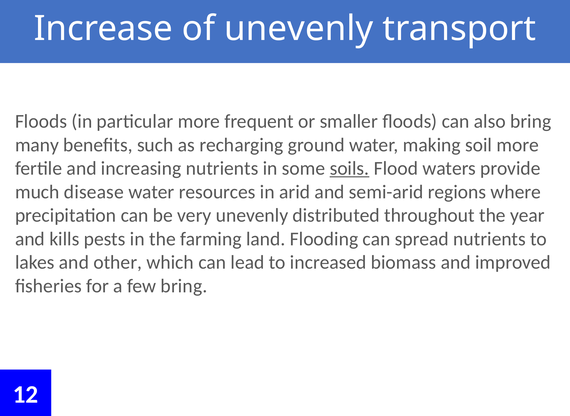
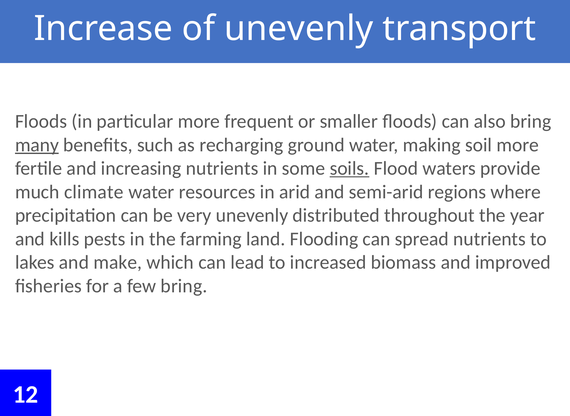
many underline: none -> present (37, 145)
disease: disease -> climate (94, 192)
other: other -> make (118, 262)
